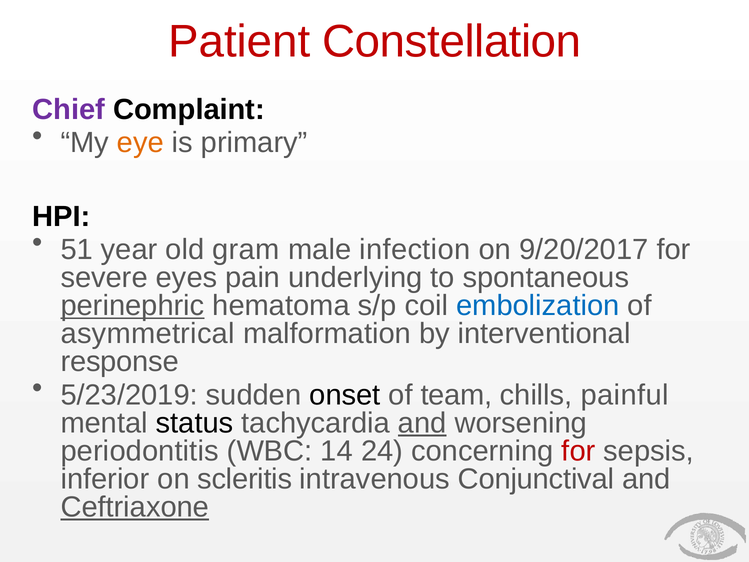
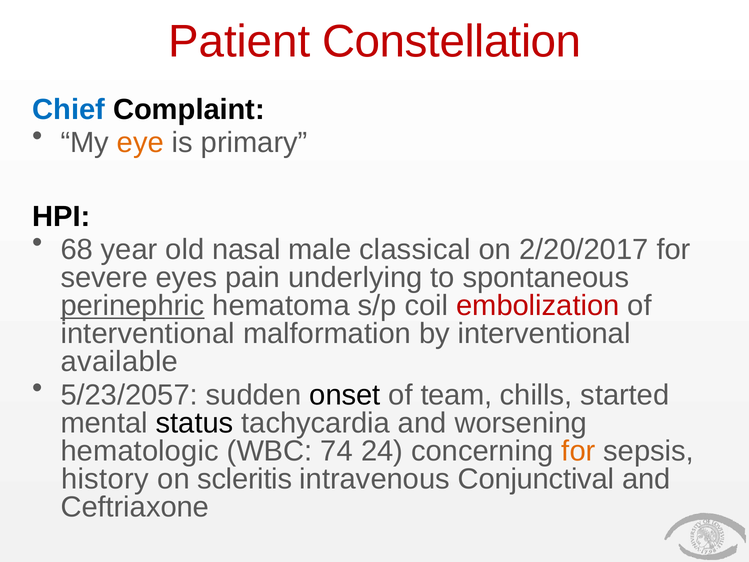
Chief colour: purple -> blue (69, 109)
51: 51 -> 68 (77, 250)
gram: gram -> nasal (246, 250)
infection: infection -> classical (415, 250)
9/20/2017: 9/20/2017 -> 2/20/2017 (584, 250)
embolization colour: blue -> red (538, 306)
asymmetrical: asymmetrical -> interventional (148, 334)
response: response -> available (119, 362)
5/23/2019: 5/23/2019 -> 5/23/2057 (129, 395)
painful: painful -> started (625, 395)
and underline: present -> none (422, 423)
periodontitis: periodontitis -> hematologic (140, 451)
14: 14 -> 74 (337, 451)
for colour: red -> orange (578, 451)
inferior: inferior -> history (105, 479)
Ceftriaxone underline: present -> none (135, 507)
